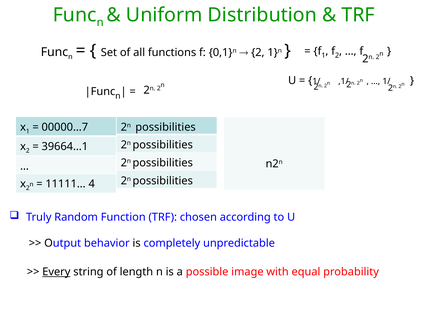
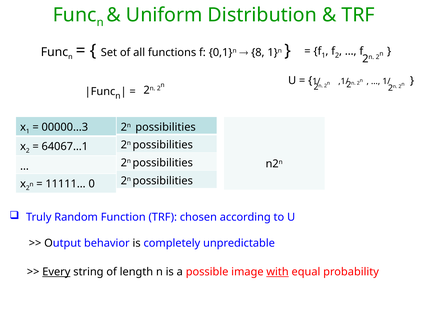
2: 2 -> 8 (258, 53)
00000…7: 00000…7 -> 00000…3 (65, 127)
39664…1: 39664…1 -> 64067…1 (65, 146)
4: 4 -> 0 (92, 184)
with underline: none -> present (278, 272)
